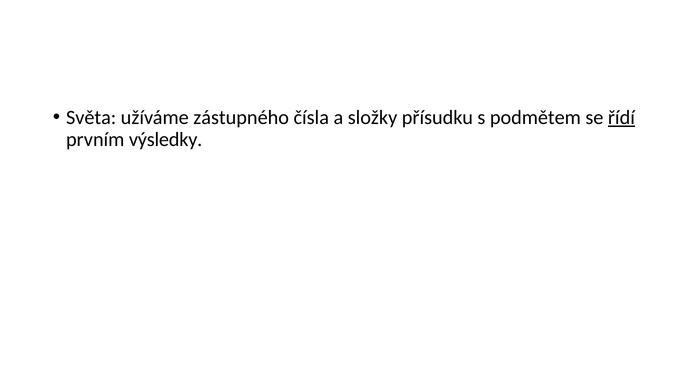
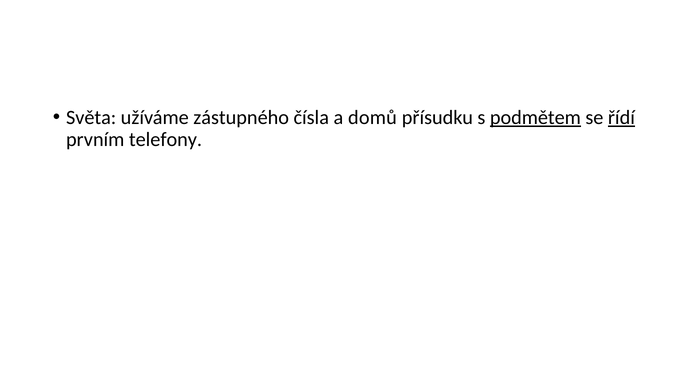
složky: složky -> domů (372, 118)
podmětem underline: none -> present (535, 118)
výsledky: výsledky -> telefony (166, 139)
